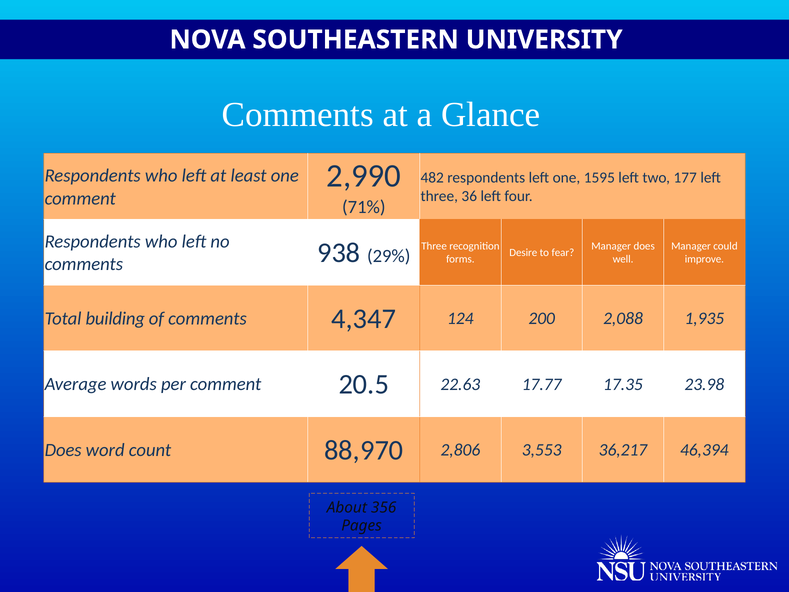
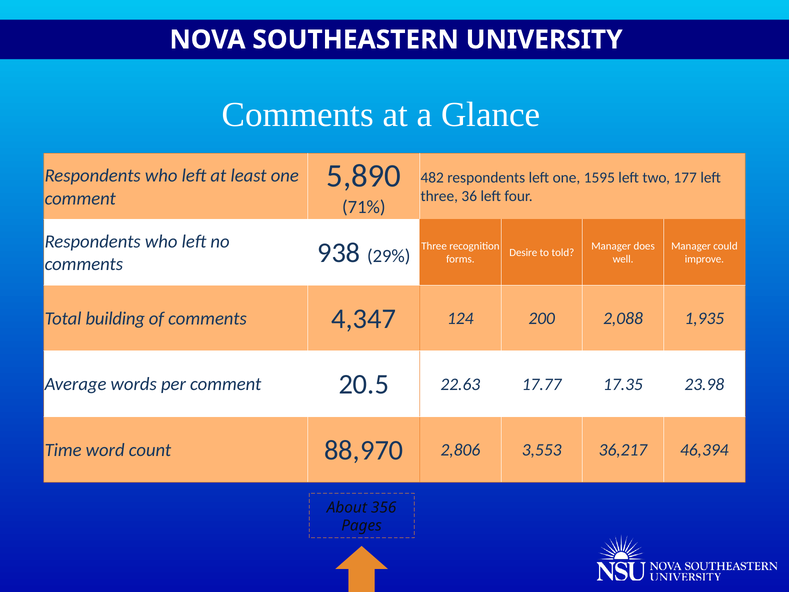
2,990: 2,990 -> 5,890 (364, 176)
fear: fear -> told (563, 253)
Does: Does -> Time (63, 450)
